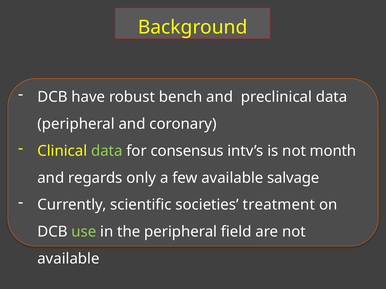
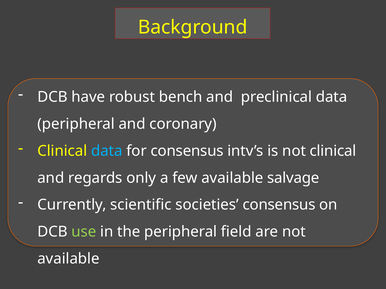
data colour: light green -> light blue (107, 151)
not month: month -> clinical (333, 151)
societies treatment: treatment -> consensus (279, 205)
